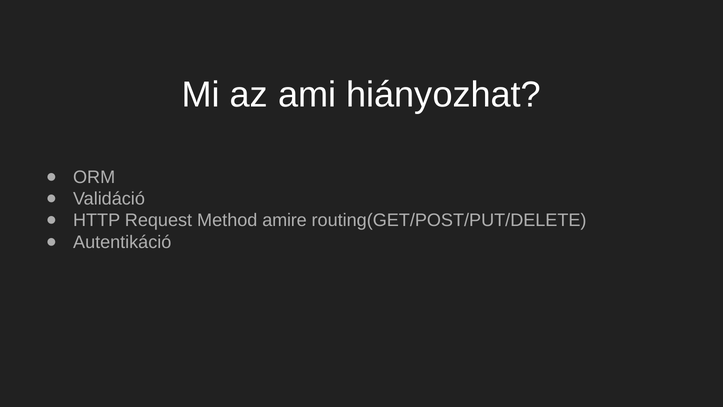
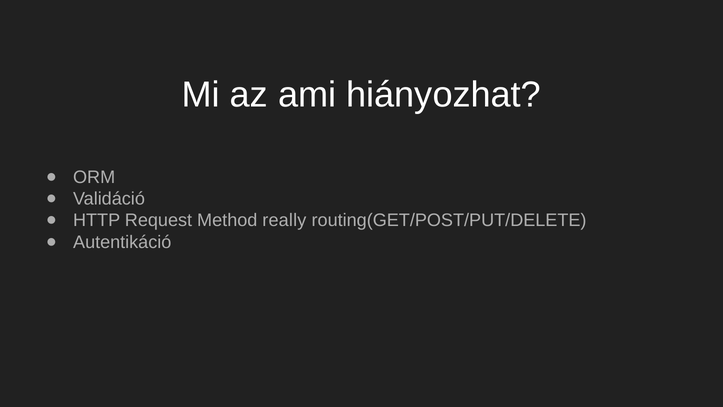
amire: amire -> really (284, 220)
